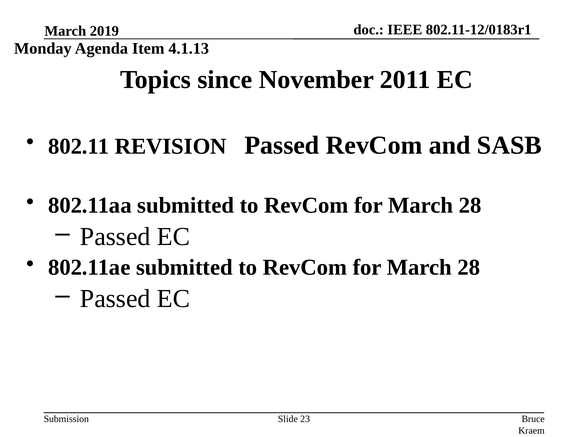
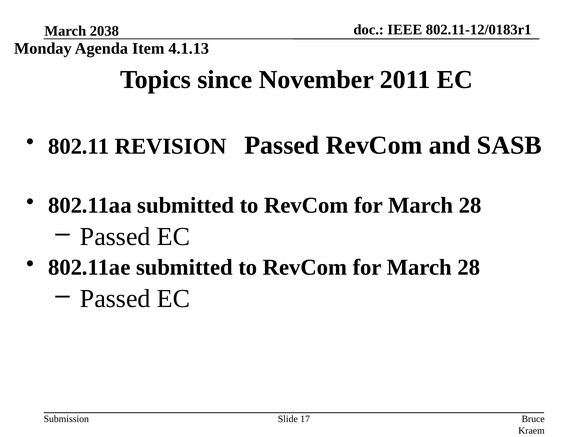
2019: 2019 -> 2038 (104, 31)
23: 23 -> 17 (305, 419)
